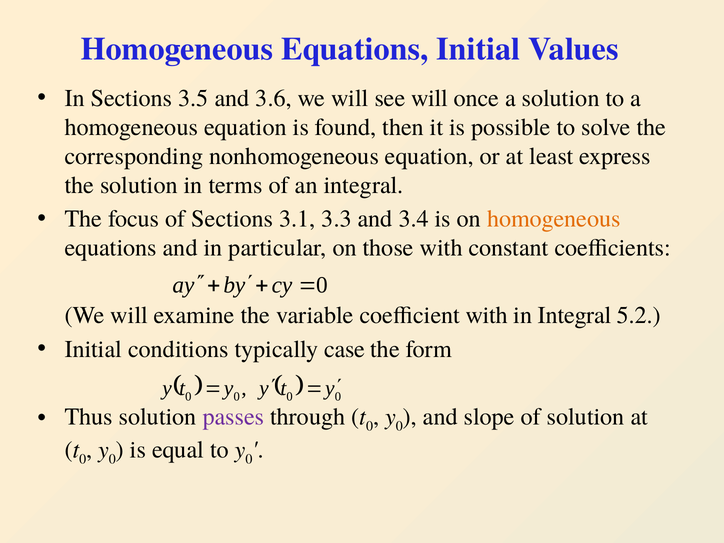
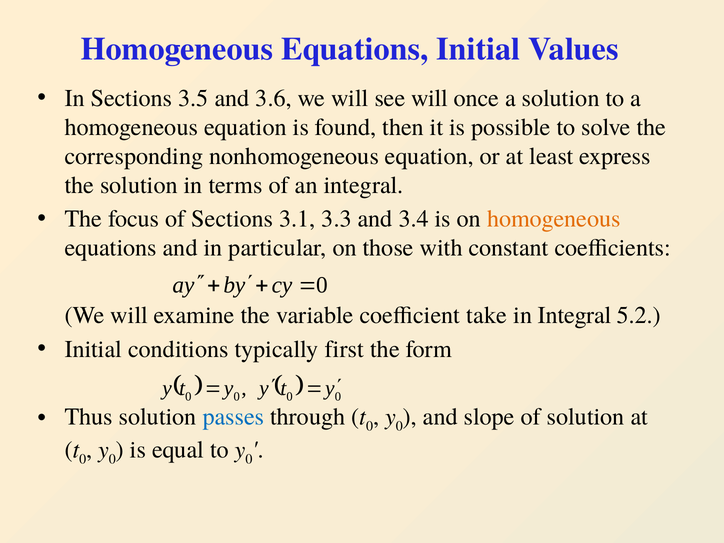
coefficient with: with -> take (487, 315)
case: case -> first (344, 349)
passes colour: purple -> blue (233, 417)
